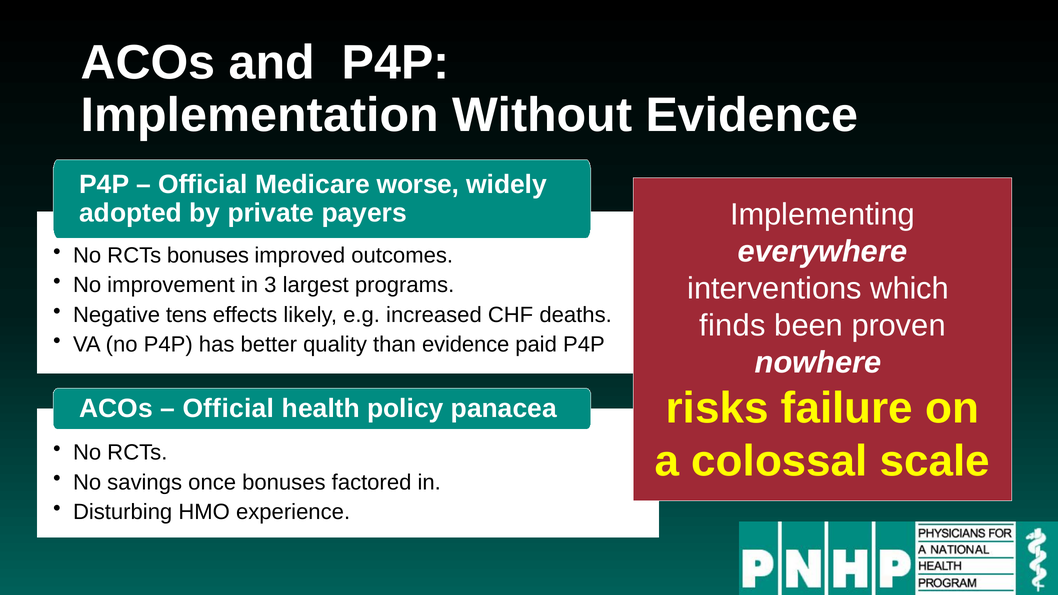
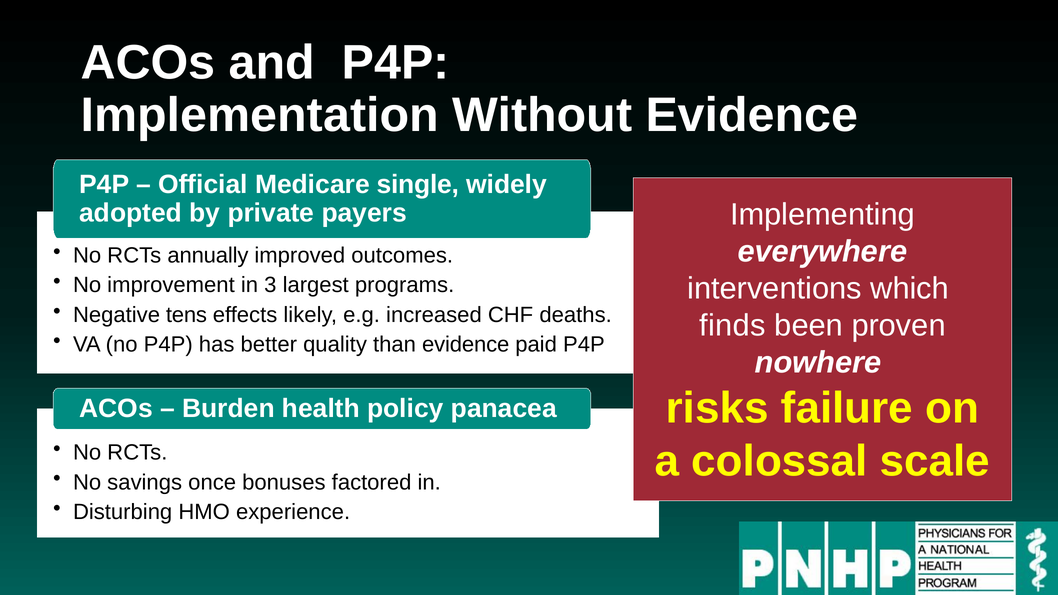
worse: worse -> single (418, 184)
RCTs bonuses: bonuses -> annually (208, 255)
Official: Official -> Burden (228, 409)
